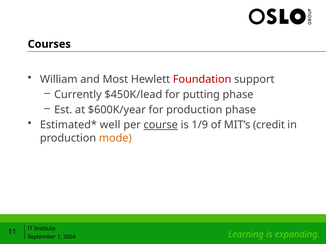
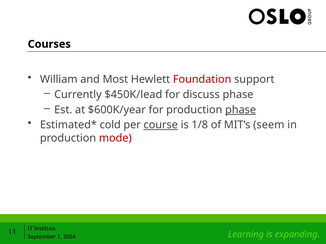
putting: putting -> discuss (201, 95)
phase underline: none -> present (241, 110)
well: well -> cold (110, 125)
1/9: 1/9 -> 1/8 (200, 125)
credit: credit -> seem (269, 125)
mode colour: orange -> red (115, 138)
